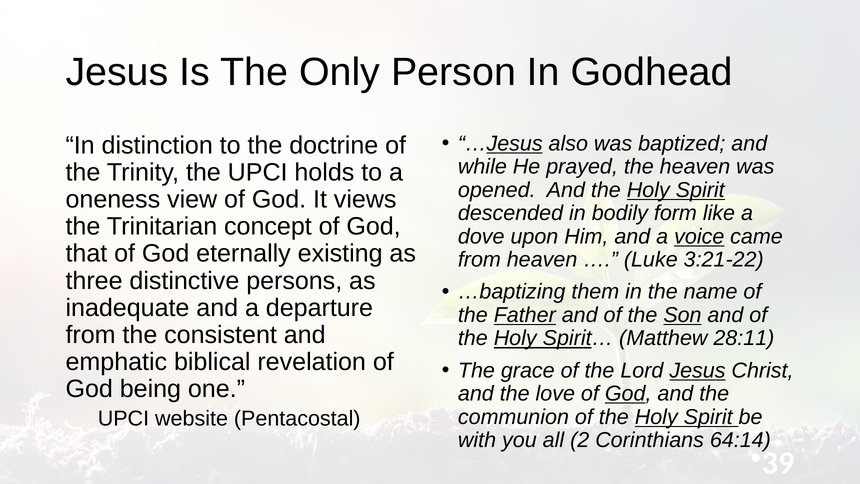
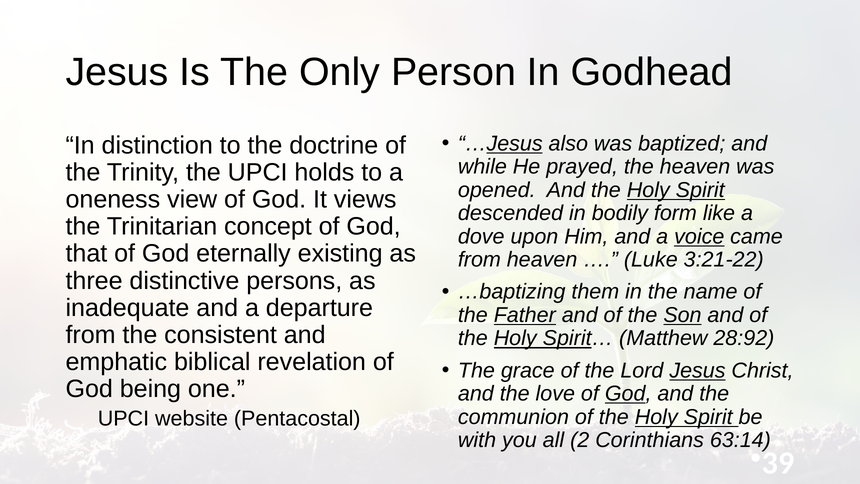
28:11: 28:11 -> 28:92 (744, 338)
64:14: 64:14 -> 63:14 (740, 440)
